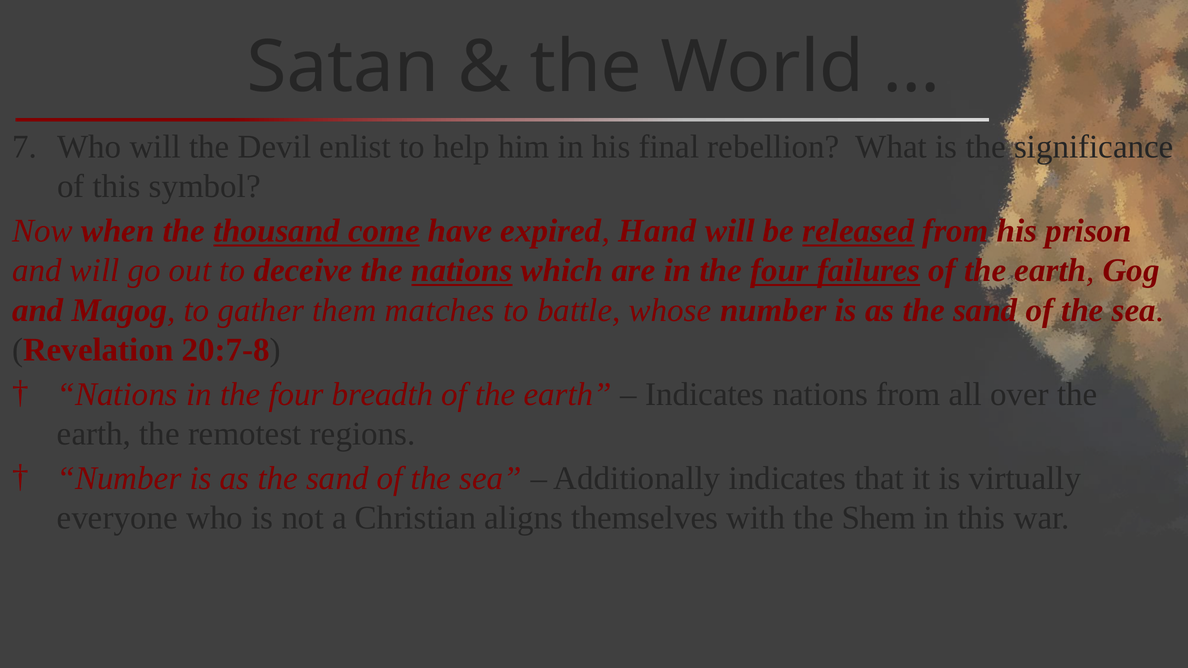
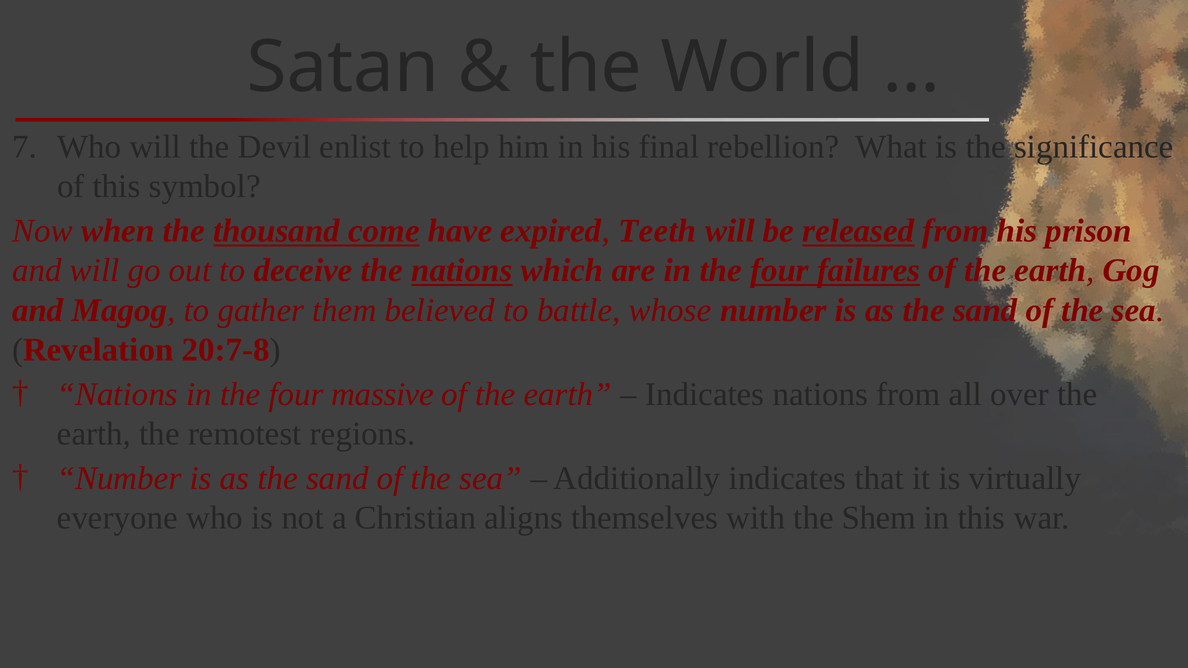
Hand: Hand -> Teeth (657, 231)
matches: matches -> believed (440, 310)
breadth: breadth -> massive (383, 394)
